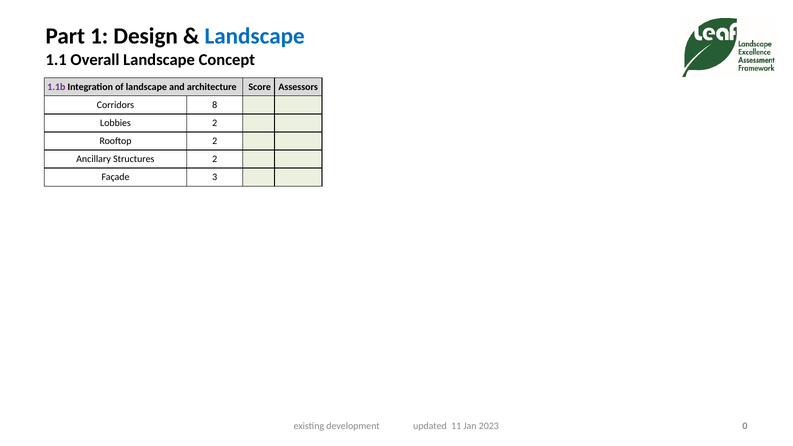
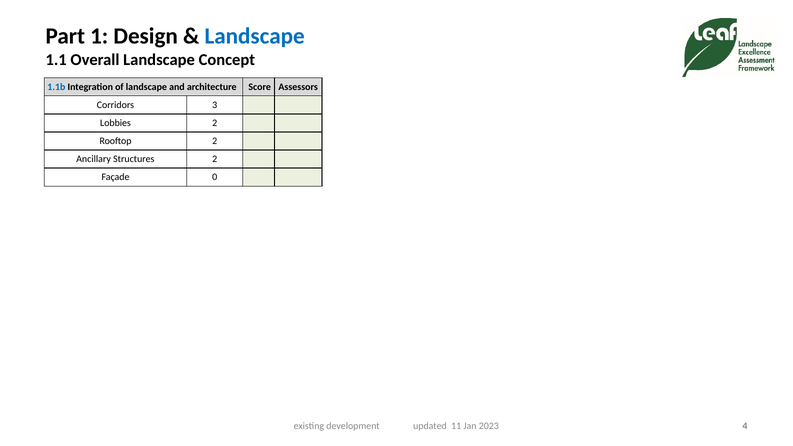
1.1b colour: purple -> blue (56, 87)
8: 8 -> 3 (215, 105)
3: 3 -> 0 (215, 177)
0: 0 -> 4 (745, 426)
